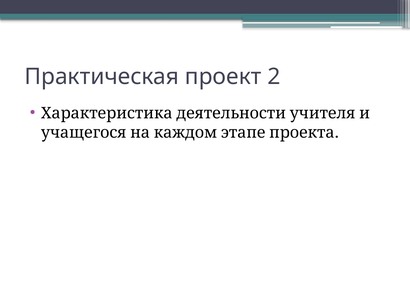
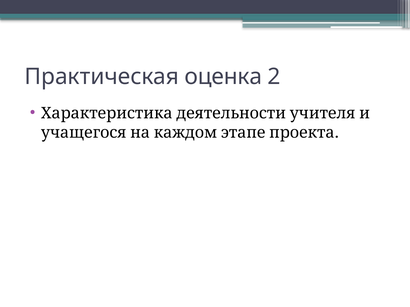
проект: проект -> оценка (223, 77)
